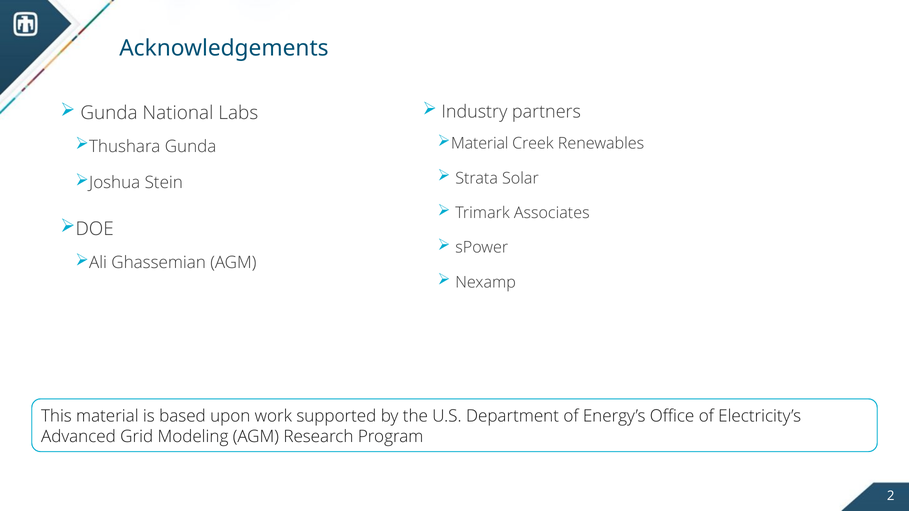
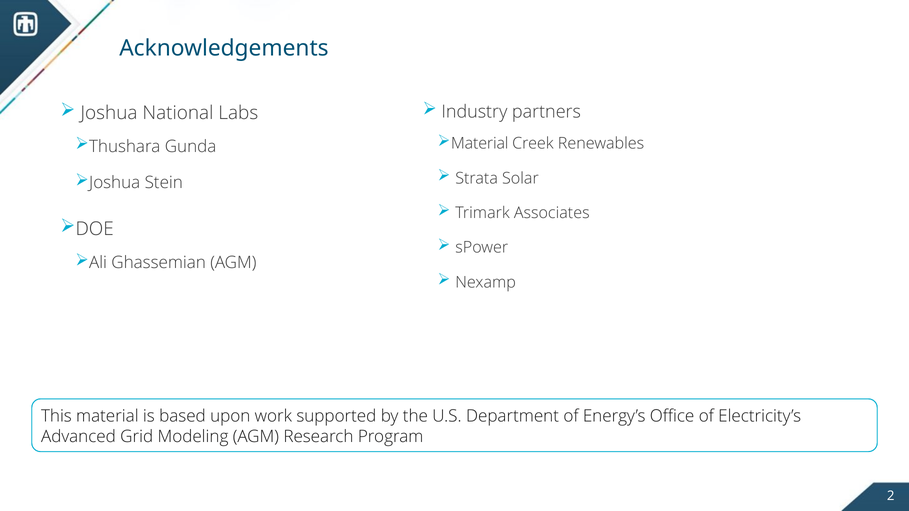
Gunda: Gunda -> Joshua (109, 113)
